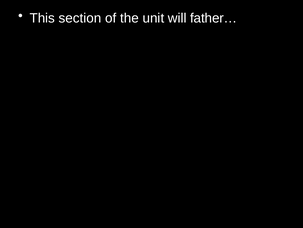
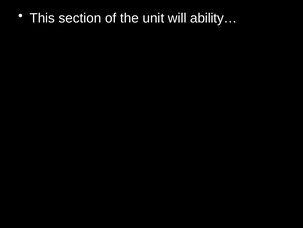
father…: father… -> ability… (214, 18)
